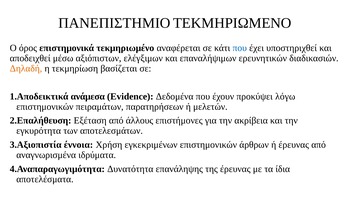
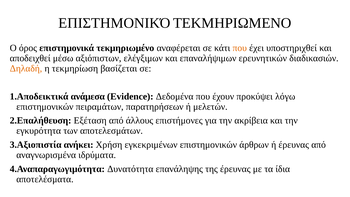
ΠΑΝΕΠΙΣΤΗΜΙΟ: ΠΑΝΕΠΙΣΤΗΜΙΟ -> ΕΠΙΣΤΗΜΟΝΙΚΌ (114, 23)
που colour: blue -> orange (240, 48)
έννοια: έννοια -> ανήκει (79, 145)
